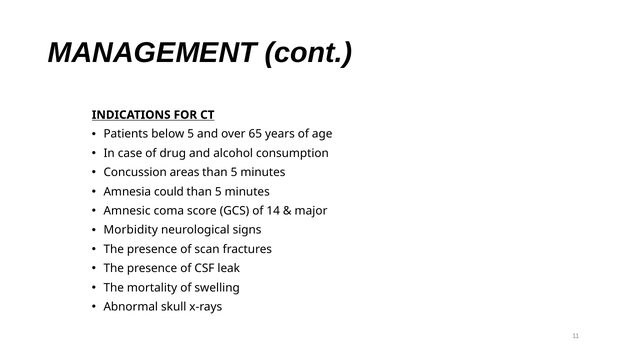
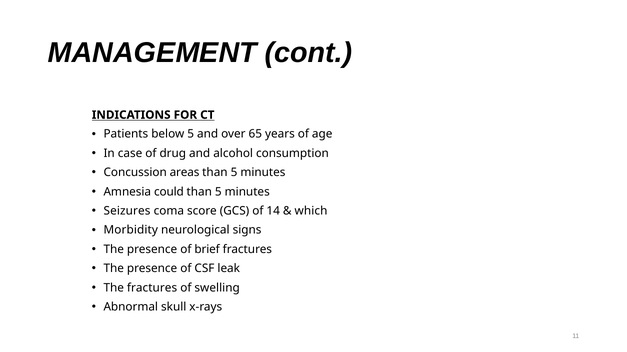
Amnesic: Amnesic -> Seizures (127, 211)
major: major -> which (311, 211)
scan: scan -> brief (207, 250)
The mortality: mortality -> fractures (152, 288)
